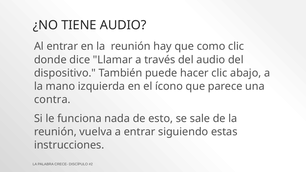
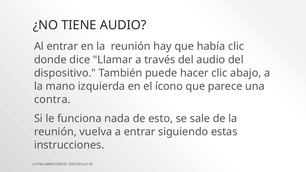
como: como -> había (211, 46)
